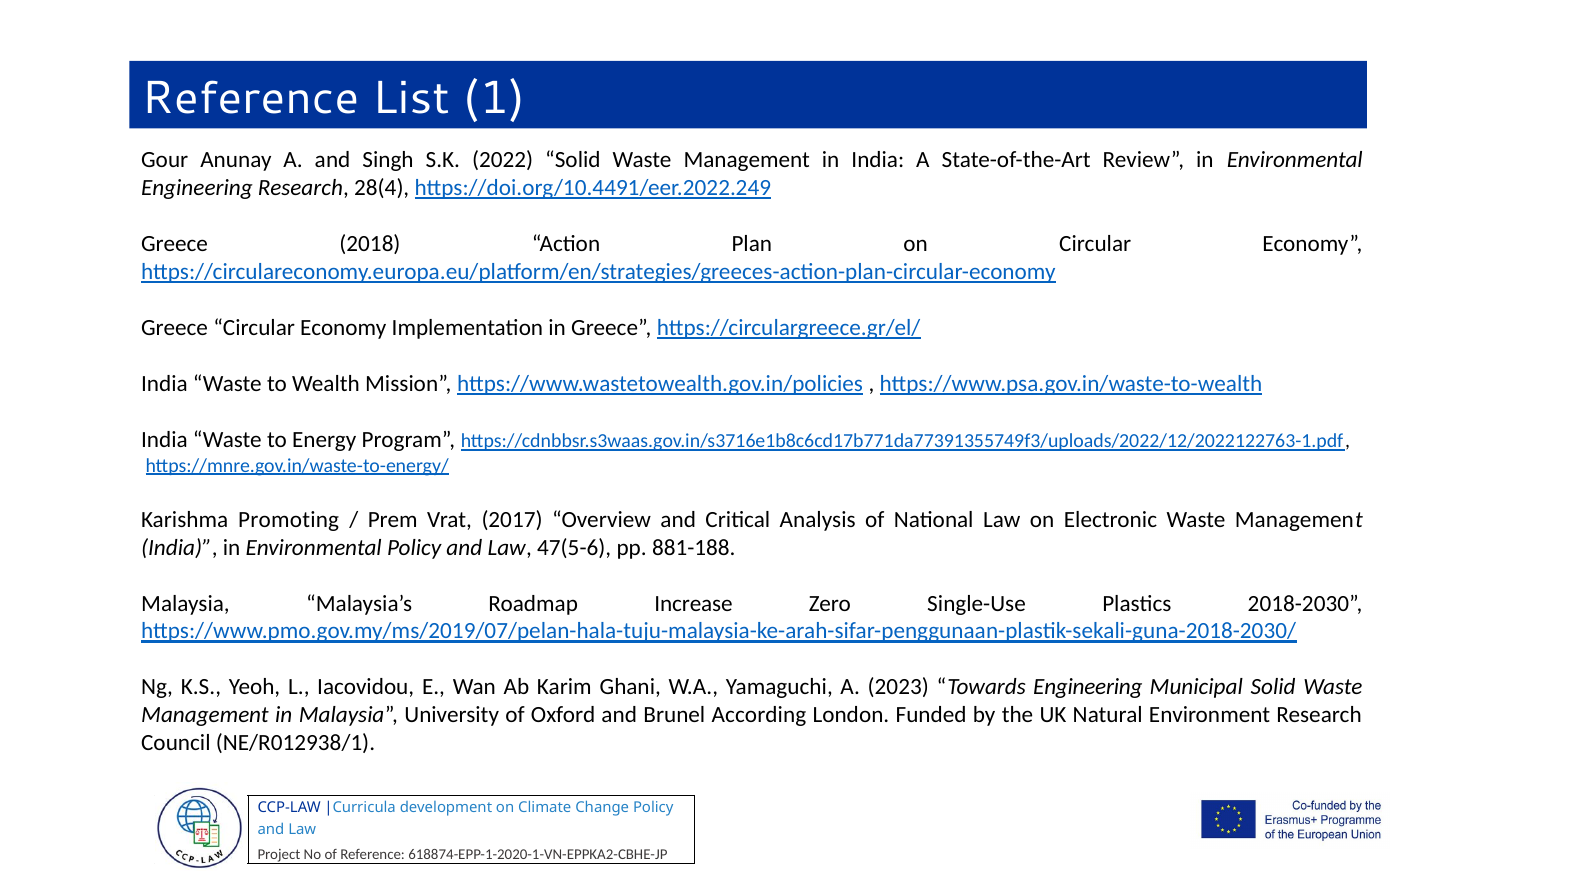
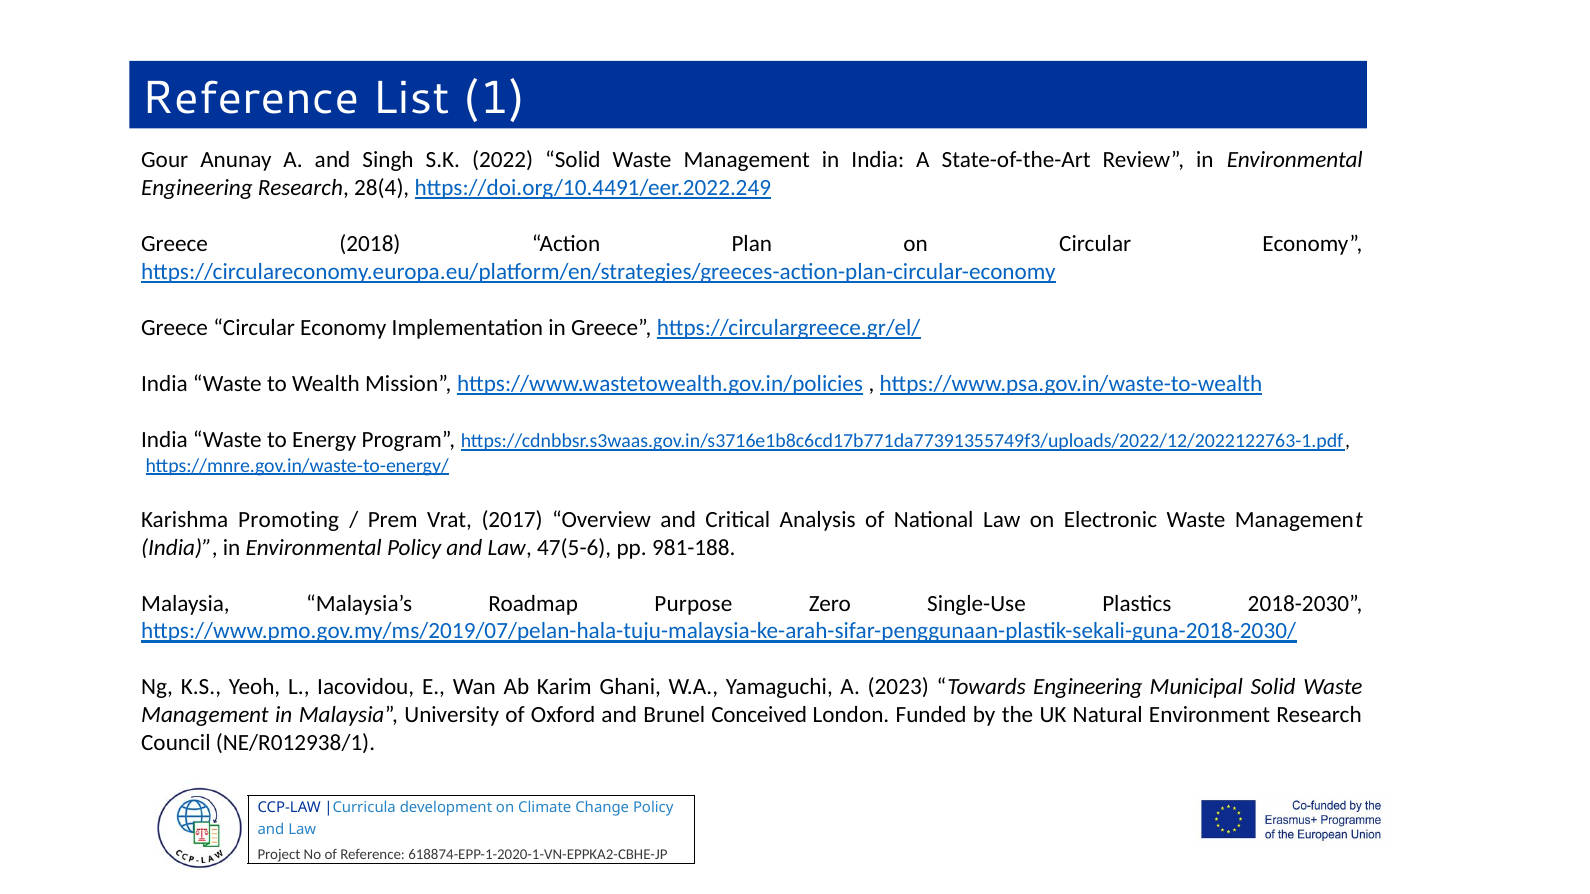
881-188: 881-188 -> 981-188 (694, 548)
Increase: Increase -> Purpose (693, 604)
According: According -> Conceived (759, 715)
